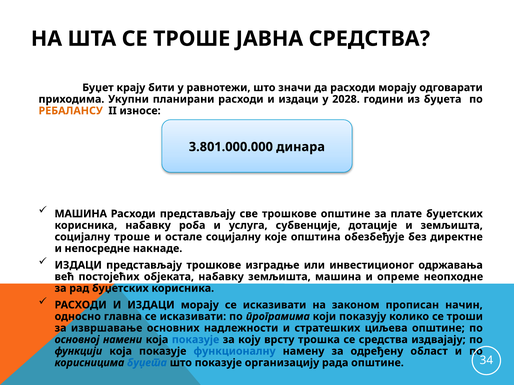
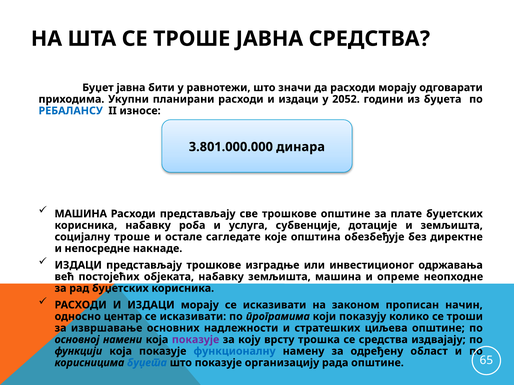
Буџет крају: крају -> јавна (131, 88)
2028: 2028 -> 2052 (346, 99)
РЕБАЛАНСУ colour: orange -> blue (71, 111)
остале социјалну: социјалну -> сагледате (233, 237)
главна: главна -> центар (123, 317)
показује colour: blue -> purple (196, 340)
34: 34 -> 65 (486, 361)
